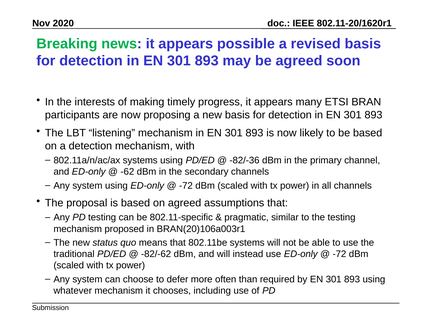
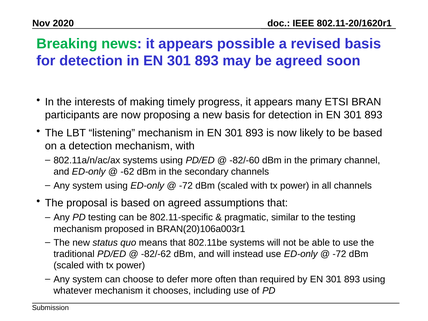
-82/-36: -82/-36 -> -82/-60 (244, 160)
